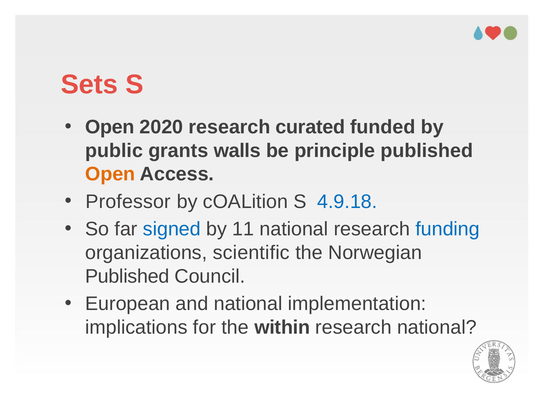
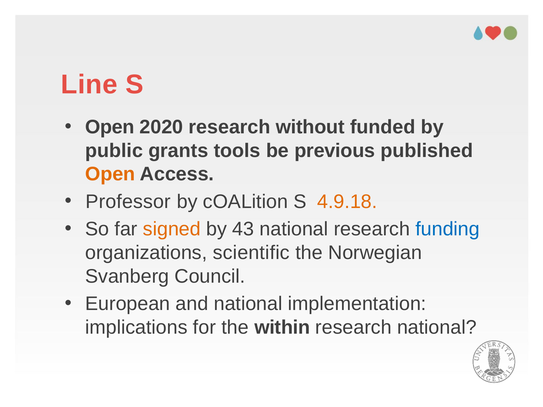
Sets: Sets -> Line (89, 85)
curated: curated -> without (310, 127)
walls: walls -> tools (237, 151)
principle: principle -> previous (335, 151)
4.9.18 colour: blue -> orange (347, 202)
signed colour: blue -> orange (172, 229)
11: 11 -> 43 (243, 229)
Published: Published -> Svanberg (127, 276)
